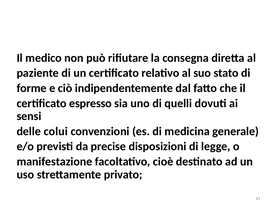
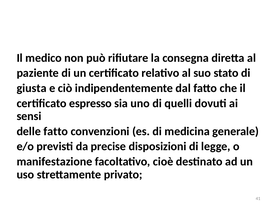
forme: forme -> giusta (32, 88)
delle colui: colui -> fatto (56, 131)
